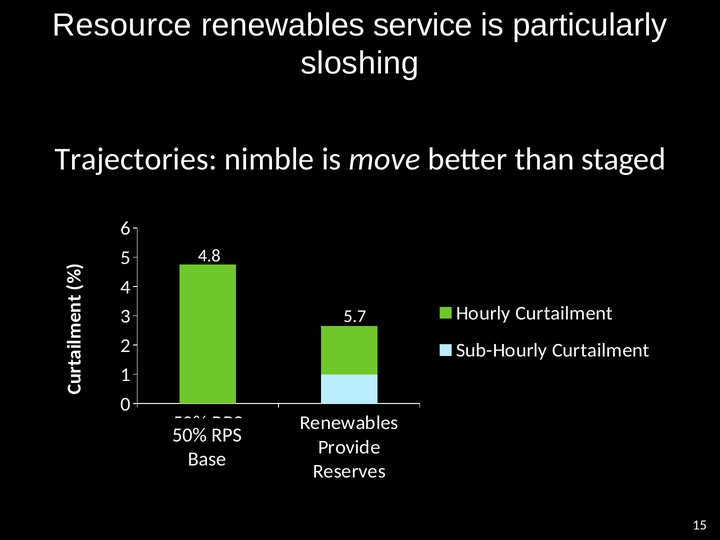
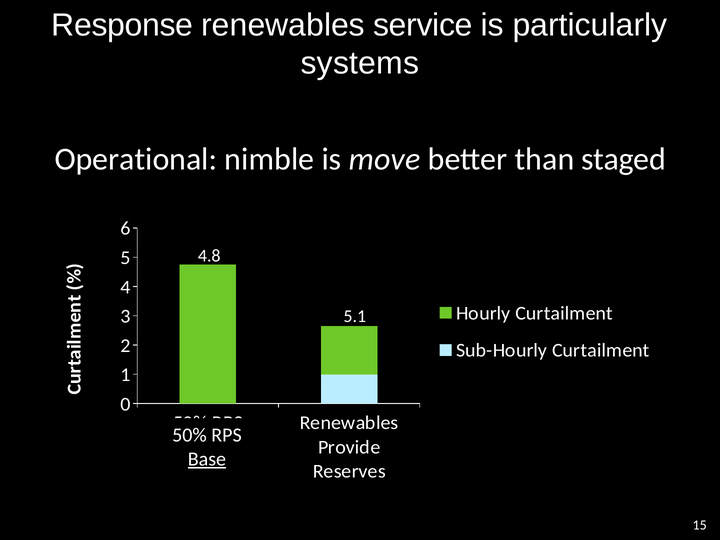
Resource: Resource -> Response (122, 25)
sloshing: sloshing -> systems (360, 63)
Trajectories: Trajectories -> Operational (136, 159)
5.7: 5.7 -> 5.1 (355, 317)
Base underline: none -> present (207, 459)
